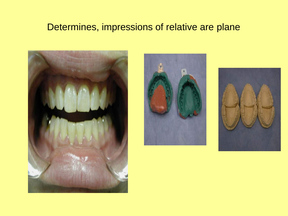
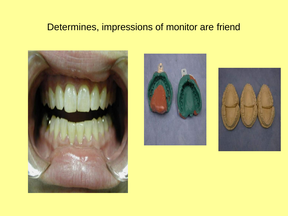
relative: relative -> monitor (182, 27)
plane: plane -> friend (229, 27)
